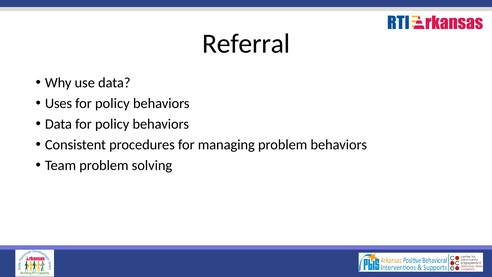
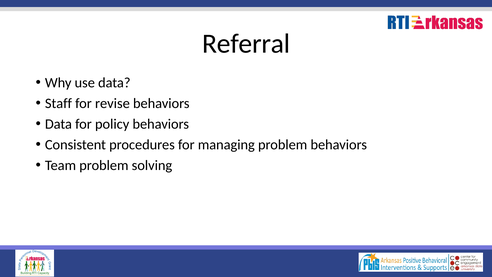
Uses: Uses -> Staff (58, 103)
policy: policy -> revise (112, 103)
